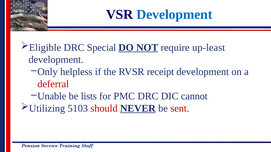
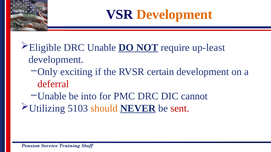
Development colour: blue -> orange (174, 14)
DRC Special: Special -> Unable (101, 48)
helpless: helpless -> exciting (76, 72)
receipt: receipt -> certain (160, 72)
lists: lists -> into (89, 96)
should colour: red -> orange (104, 109)
